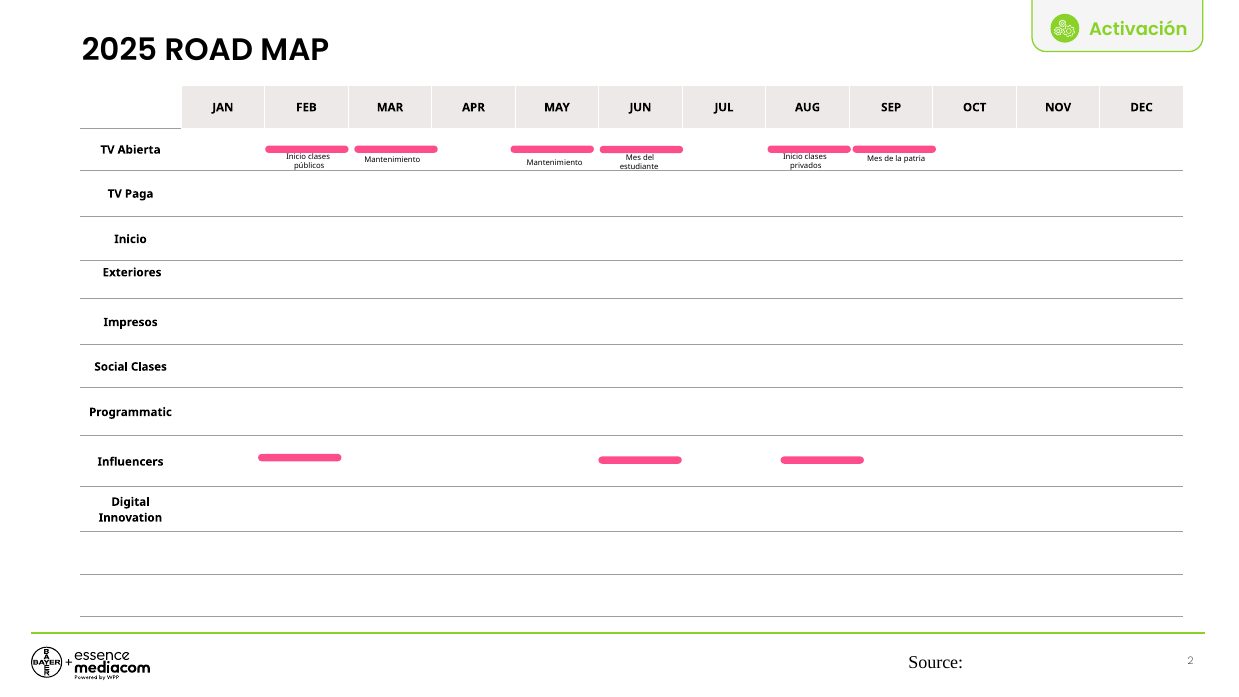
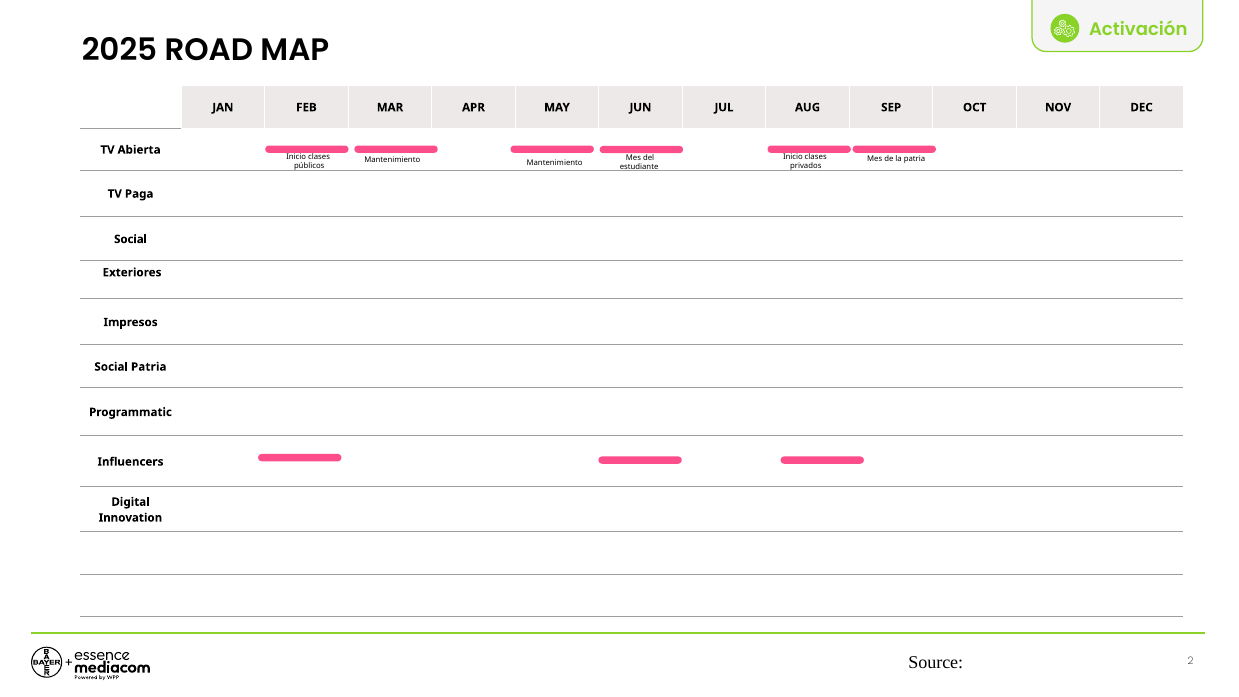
Inicio: Inicio -> Social (131, 239)
Social Clases: Clases -> Patria (149, 367)
